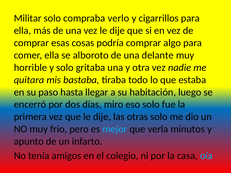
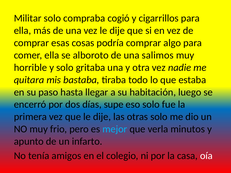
verlo: verlo -> cogió (119, 18)
delante: delante -> salimos (158, 55)
miro: miro -> supe (114, 105)
oía colour: light blue -> white (206, 156)
